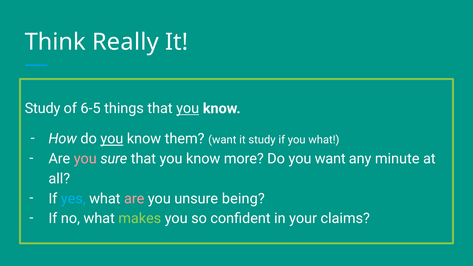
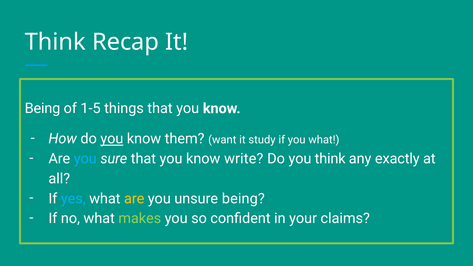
Really: Really -> Recap (126, 42)
Study: Study -> Being (43, 108)
6-5: 6-5 -> 1-5 (91, 108)
you underline: present -> none (188, 108)
you colour: pink -> light blue (85, 159)
more: more -> write (244, 159)
you want: want -> think (330, 159)
minute: minute -> exactly (397, 159)
are colour: pink -> yellow (134, 199)
